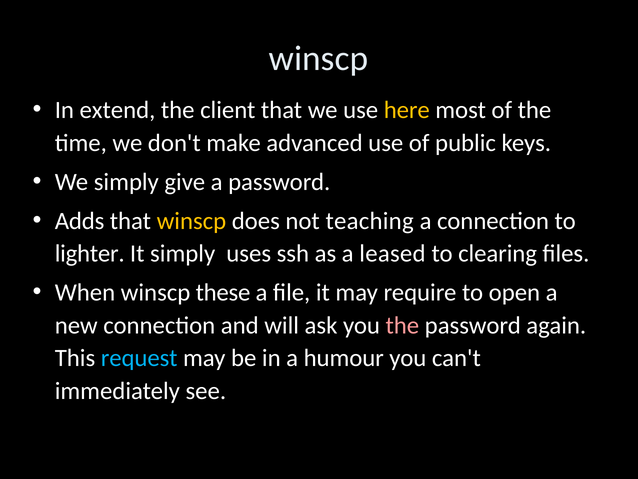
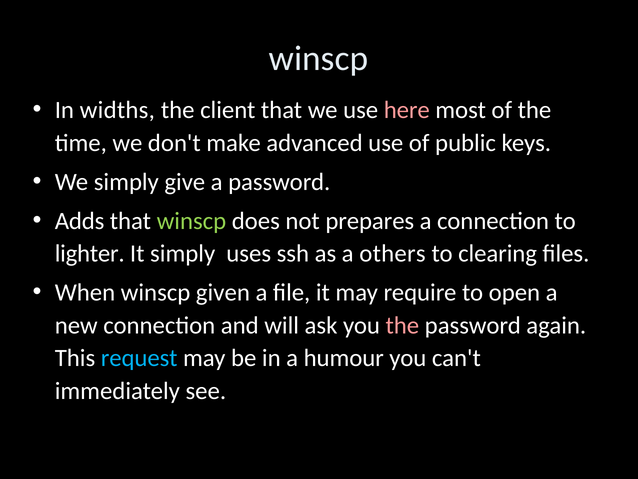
extend: extend -> widths (117, 110)
here colour: yellow -> pink (407, 110)
winscp colour: yellow -> light green (191, 221)
teaching: teaching -> prepares (370, 221)
leased: leased -> others (392, 253)
these: these -> given (223, 292)
